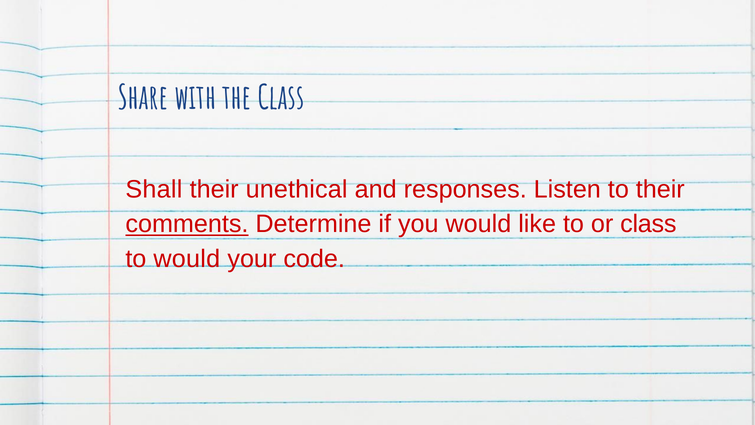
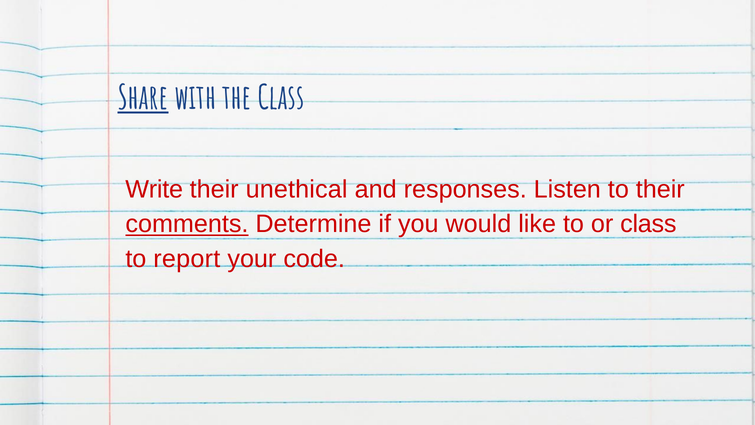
Share underline: none -> present (143, 98)
Shall: Shall -> Write (154, 189)
to would: would -> report (187, 259)
